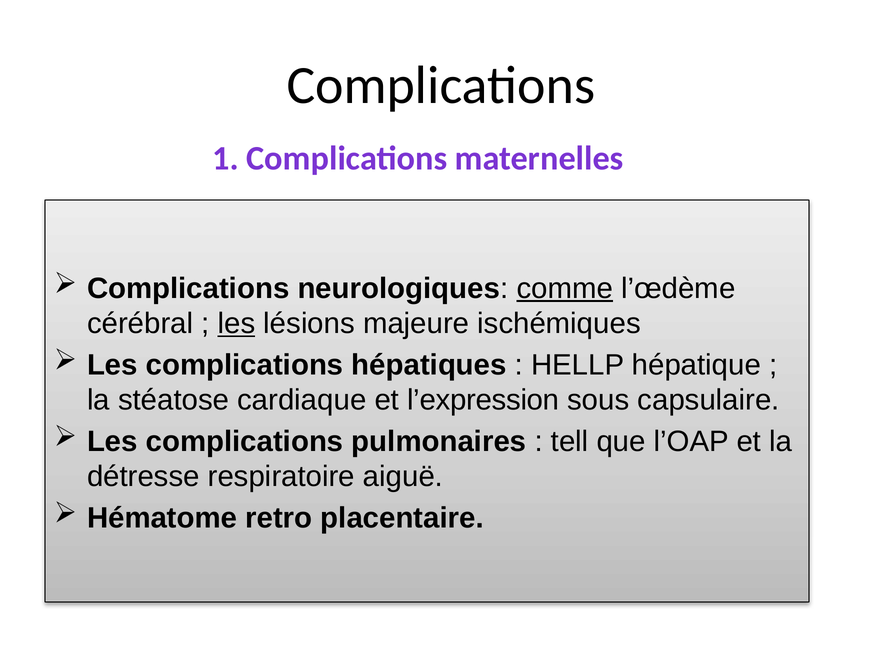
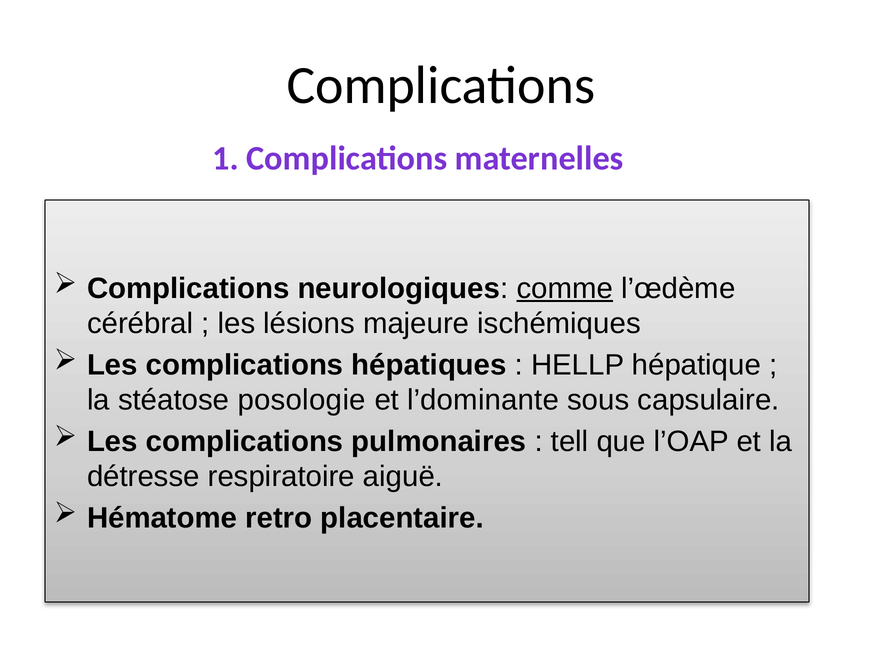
les underline: present -> none (236, 323)
cardiaque: cardiaque -> posologie (302, 400)
l’expression: l’expression -> l’dominante (483, 400)
